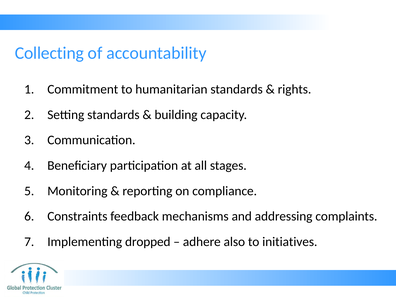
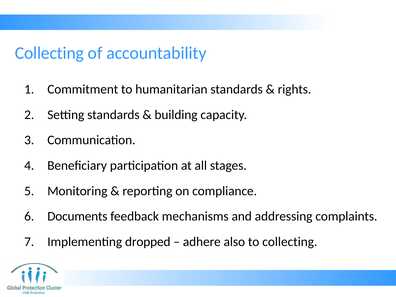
Constraints: Constraints -> Documents (77, 216)
to initiatives: initiatives -> collecting (290, 242)
